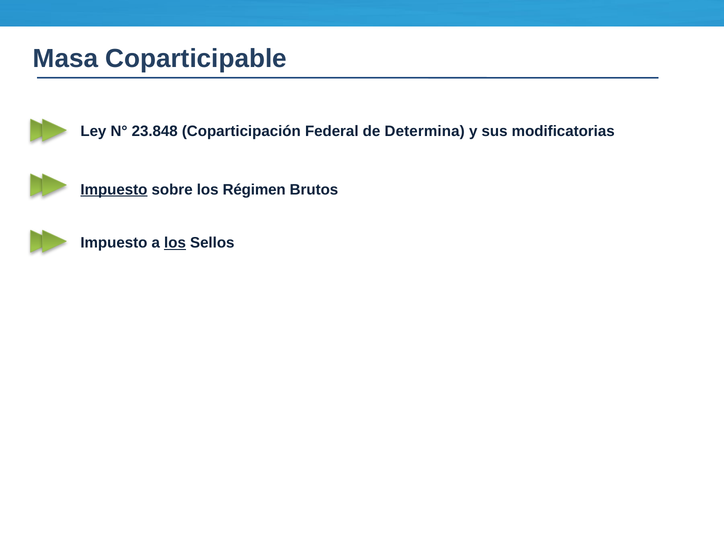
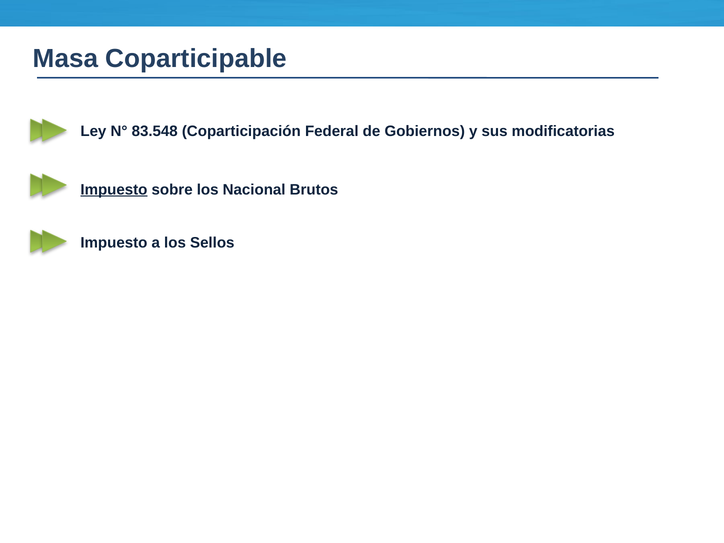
23.848: 23.848 -> 83.548 (155, 131)
Determina: Determina -> Gobiernos (425, 131)
Régimen: Régimen -> Nacional (254, 190)
los underline: present -> none (175, 243)
